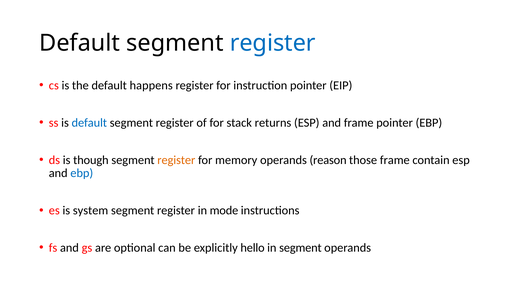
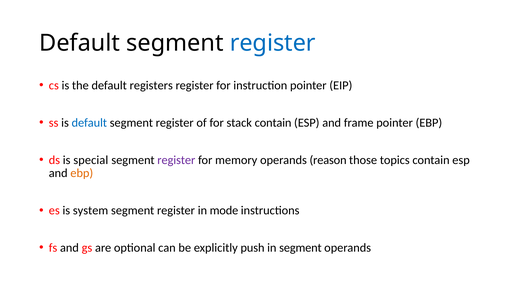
happens: happens -> registers (151, 85)
stack returns: returns -> contain (273, 123)
though: though -> special (91, 160)
register colour: orange -> purple (176, 160)
those frame: frame -> topics (395, 160)
ebp colour: blue -> orange (82, 173)
hello: hello -> push (253, 248)
